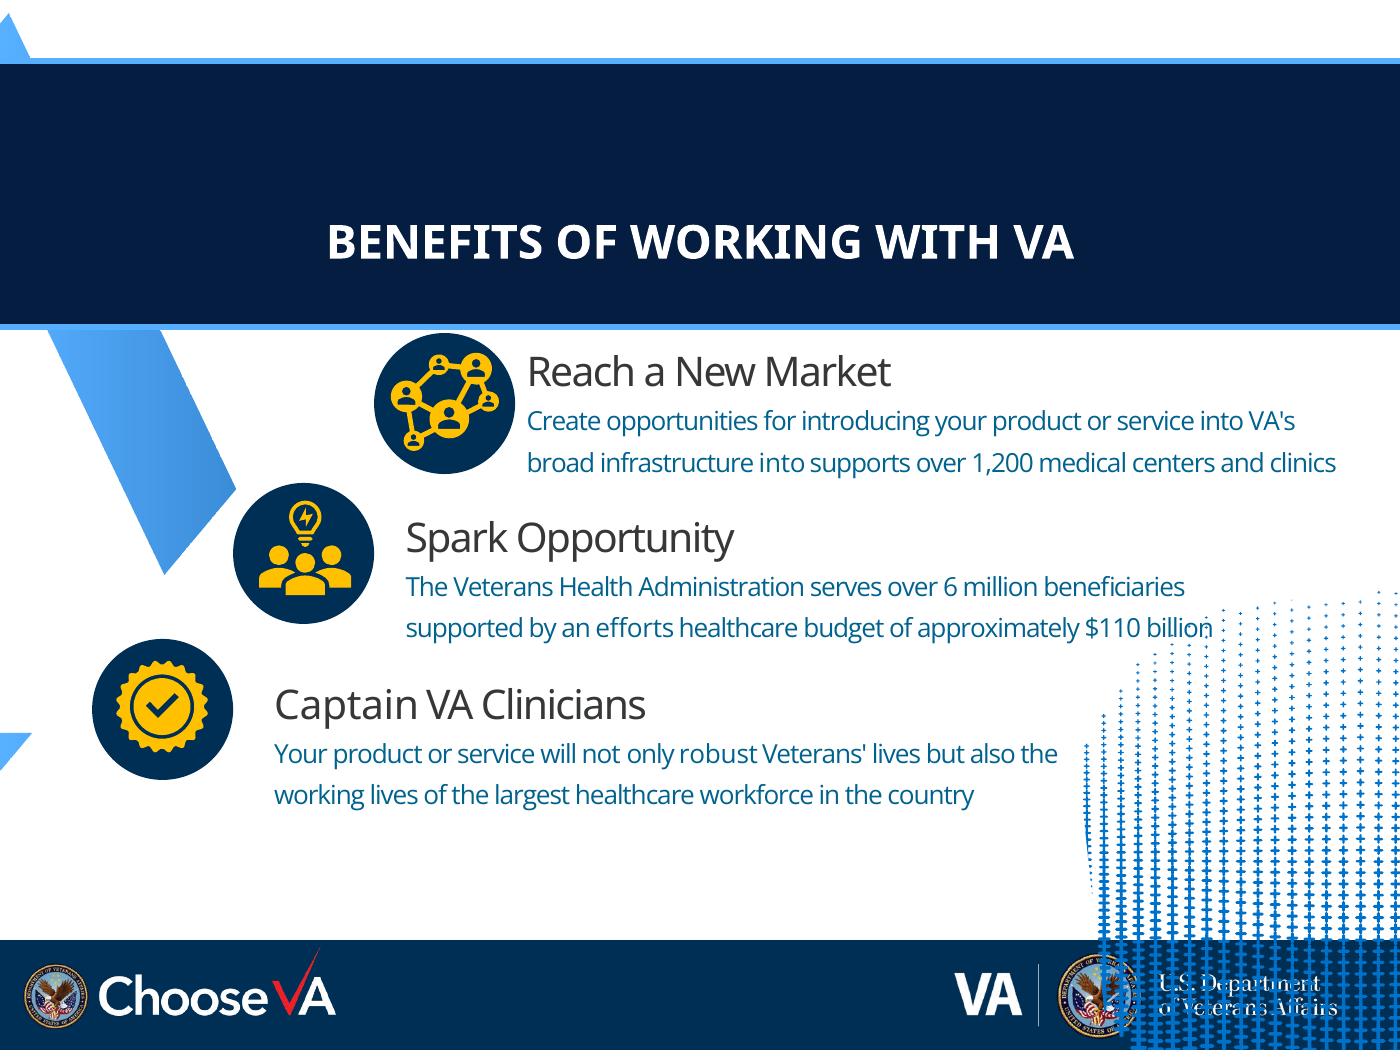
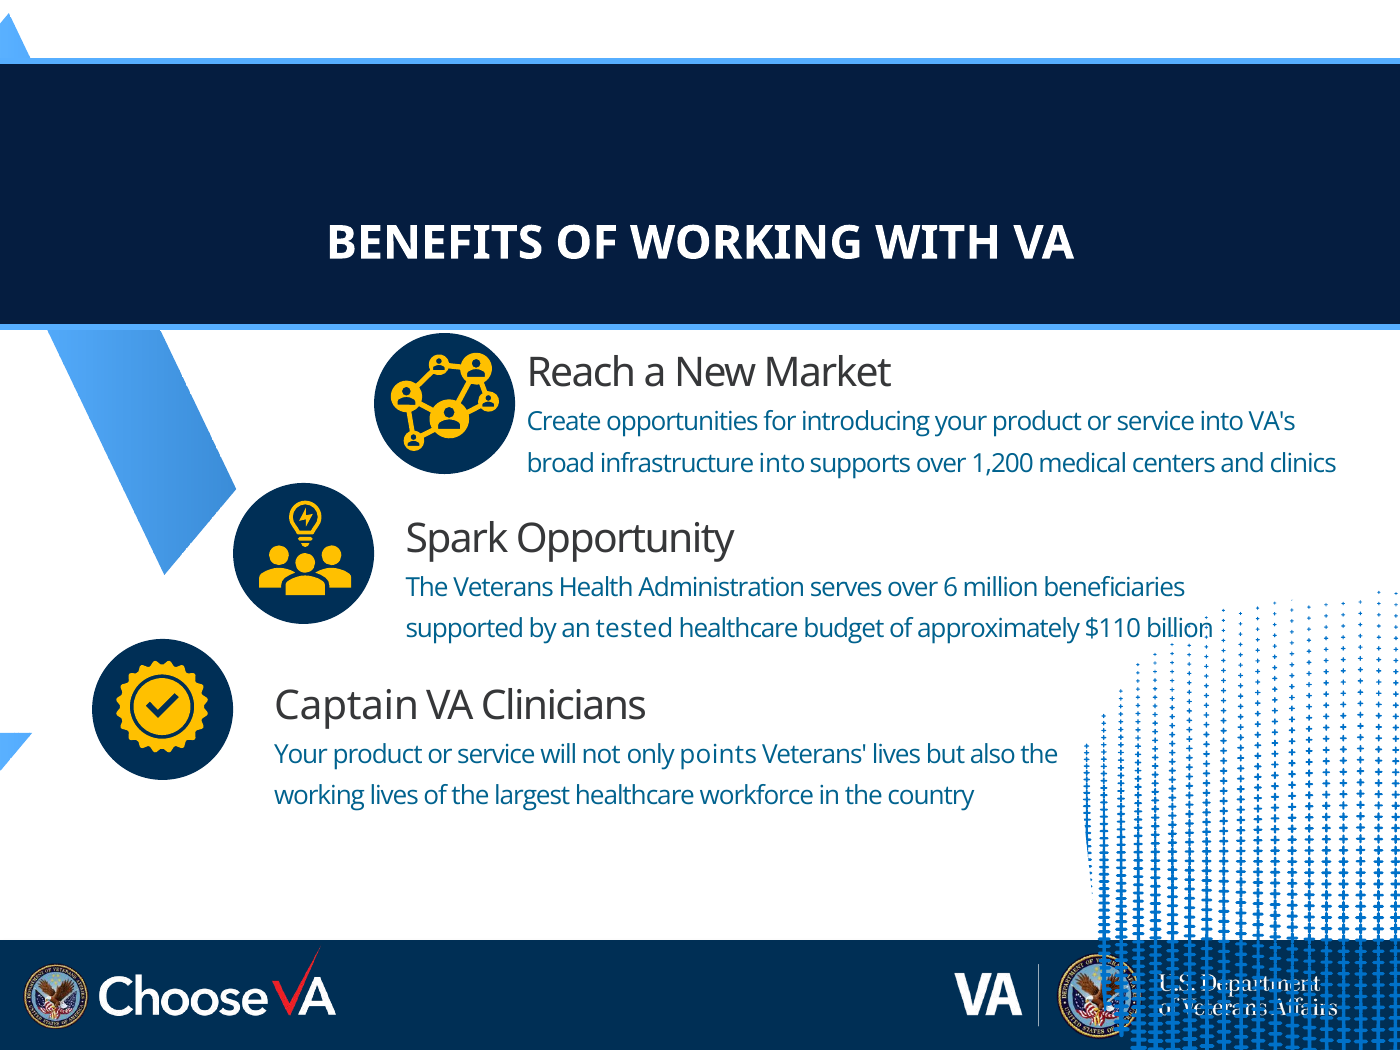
efforts: efforts -> tested (635, 629)
robust: robust -> points (718, 755)
